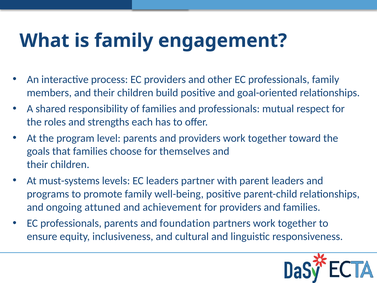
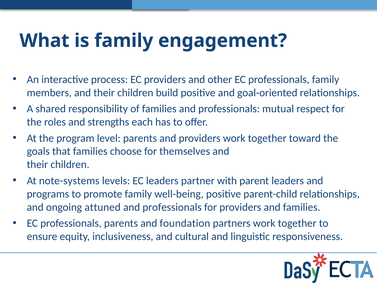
must-systems: must-systems -> note-systems (69, 181)
achievement: achievement -> professionals (172, 207)
